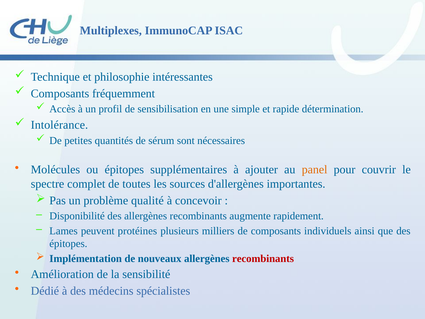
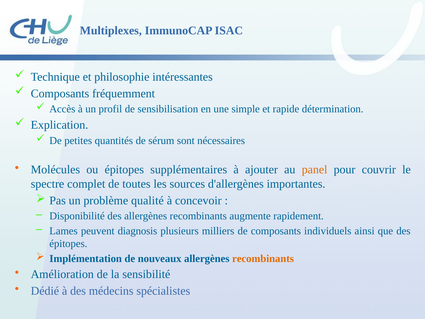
Intolérance: Intolérance -> Explication (60, 125)
protéines: protéines -> diagnosis (137, 231)
recombinants colour: red -> orange (263, 258)
